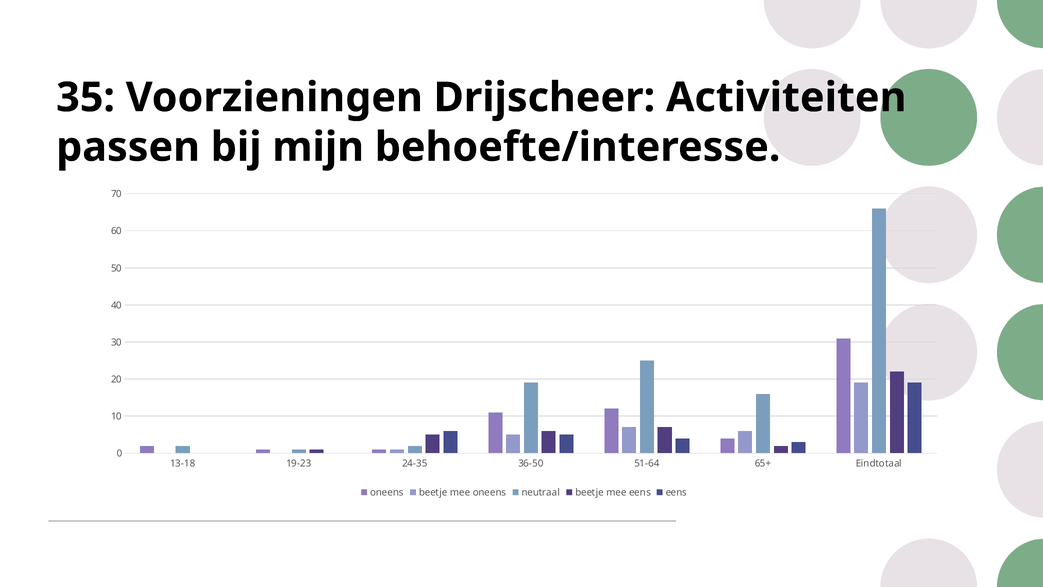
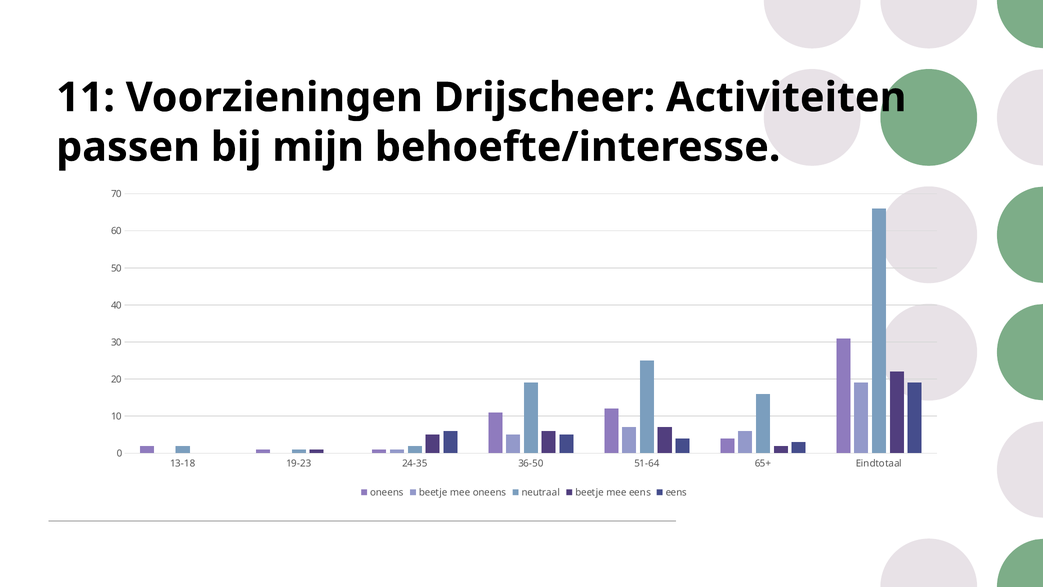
35: 35 -> 11 (86, 98)
